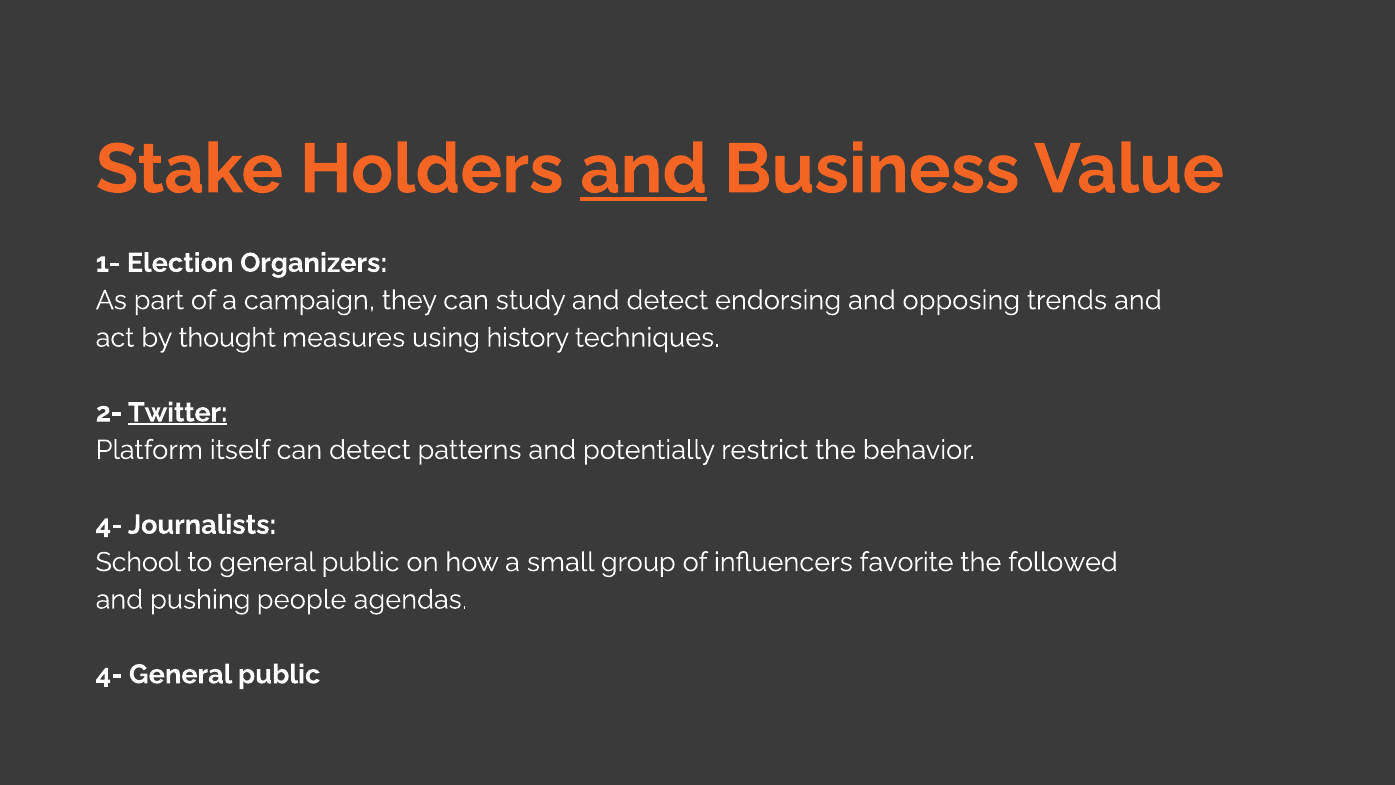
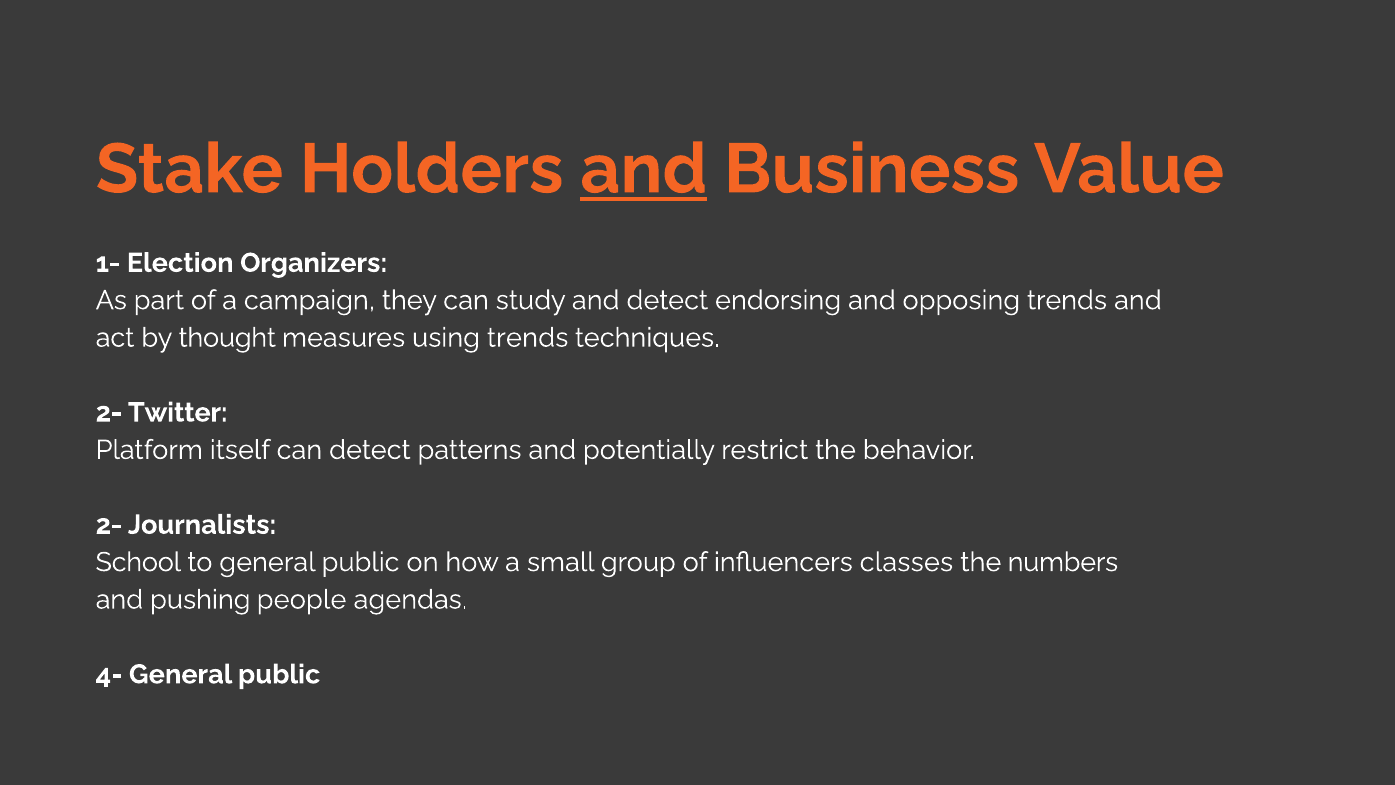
using history: history -> trends (528, 338)
Twitter underline: present -> none (178, 412)
4-: 4- -> 2- (109, 525)
favorite: favorite -> classes (906, 562)
followed: followed -> numbers (1063, 562)
